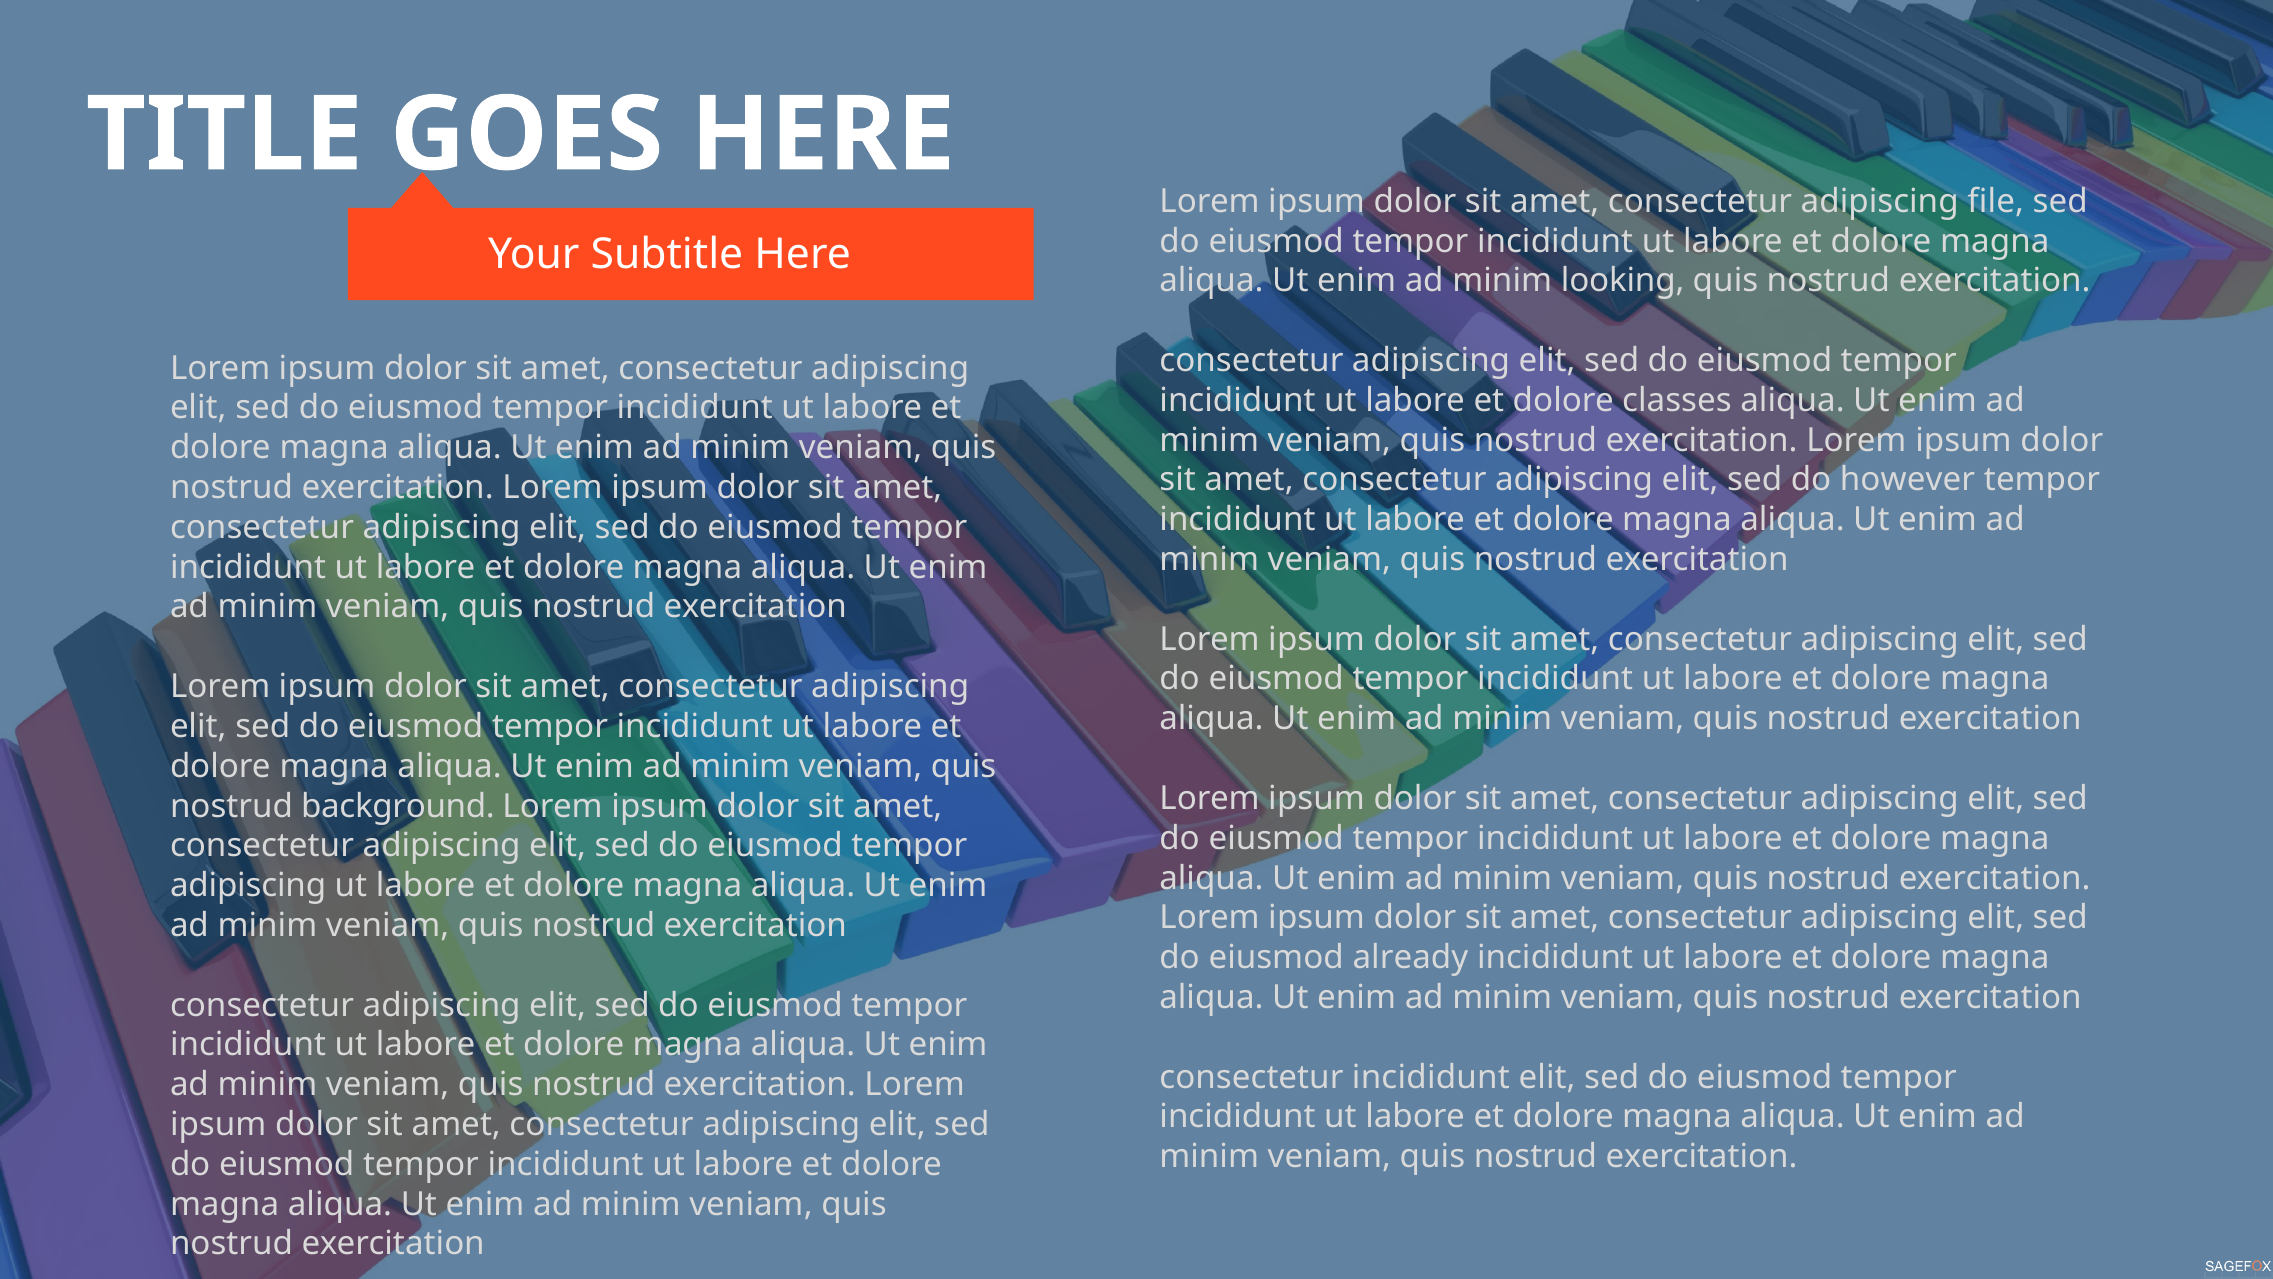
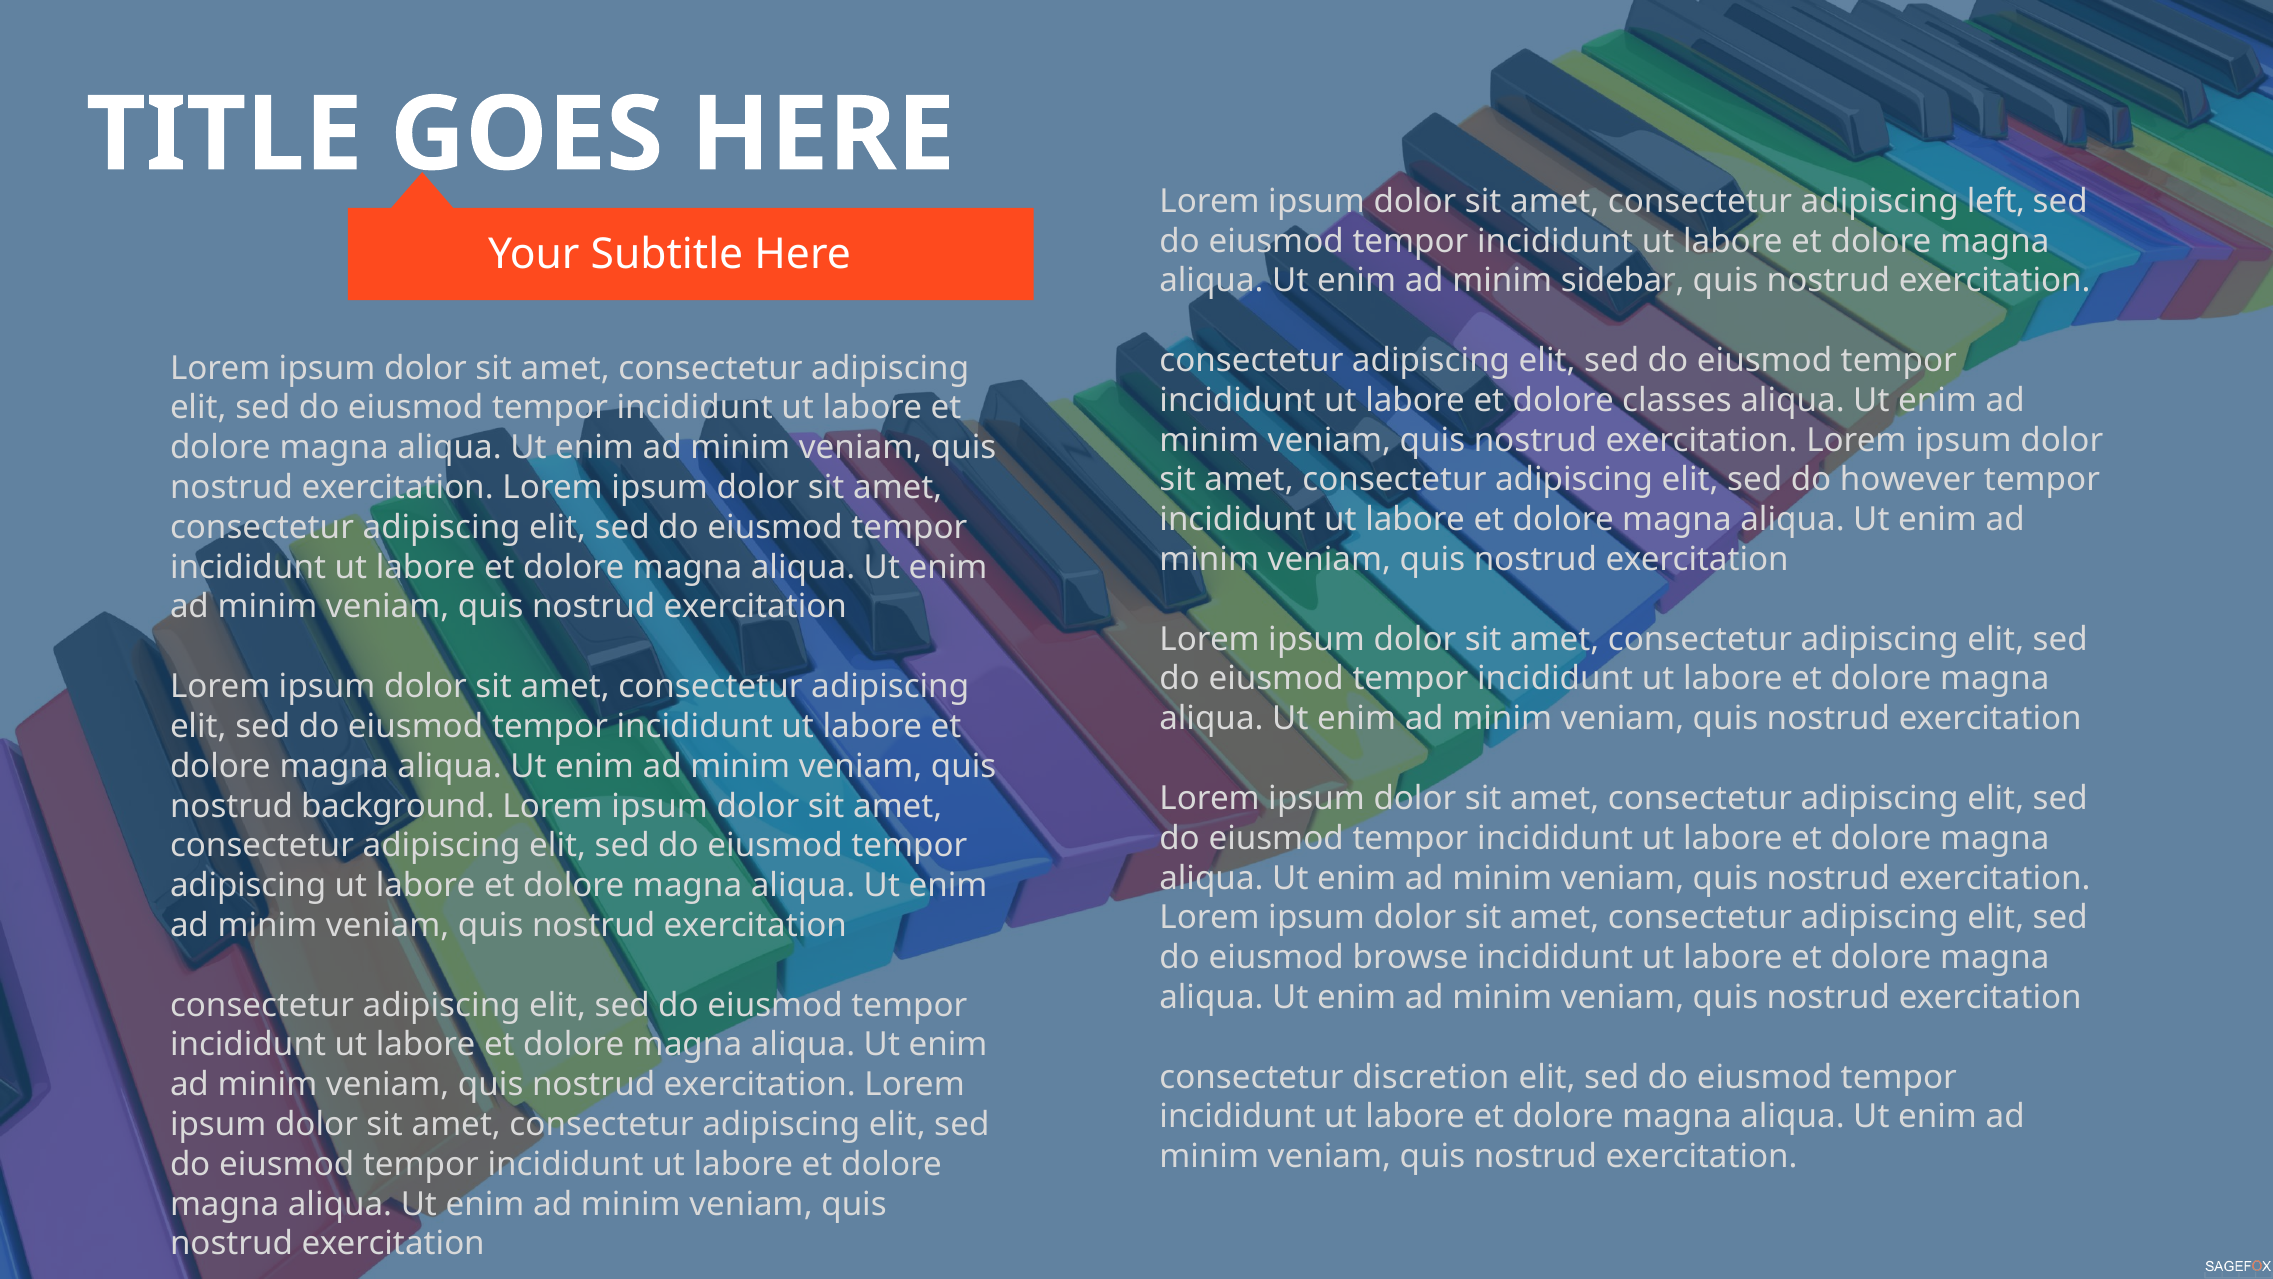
file: file -> left (1996, 201)
looking: looking -> sidebar (1623, 281)
already: already -> browse (1410, 957)
consectetur incididunt: incididunt -> discretion (1431, 1077)
